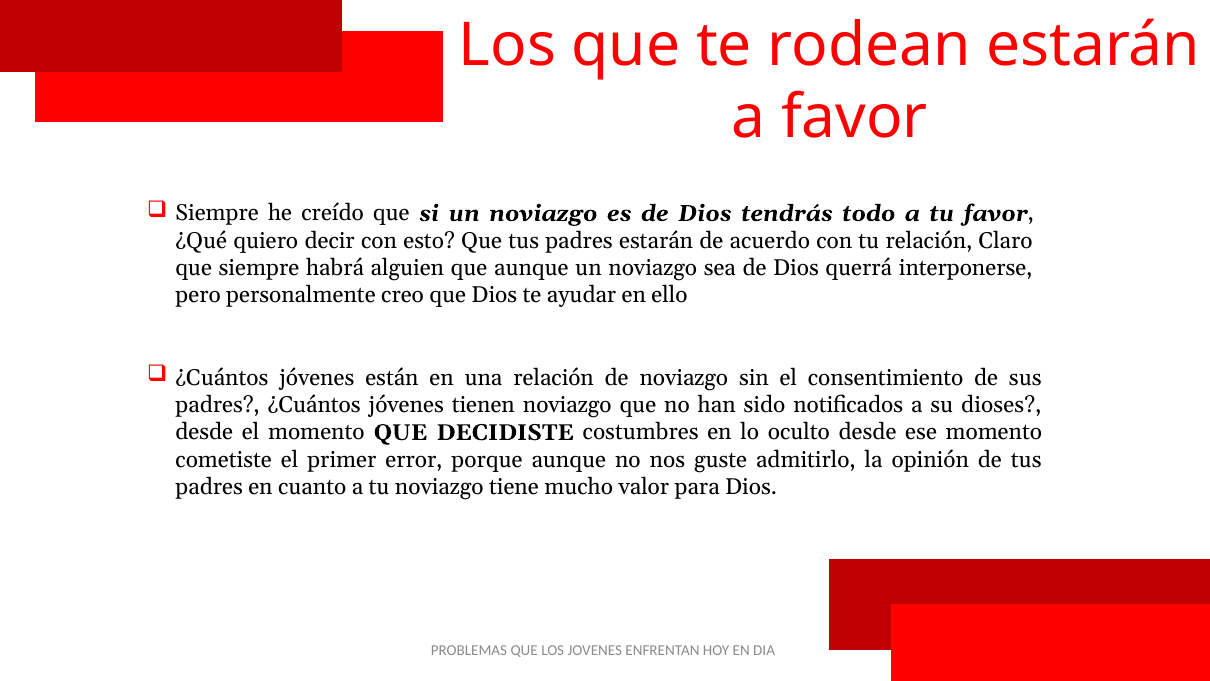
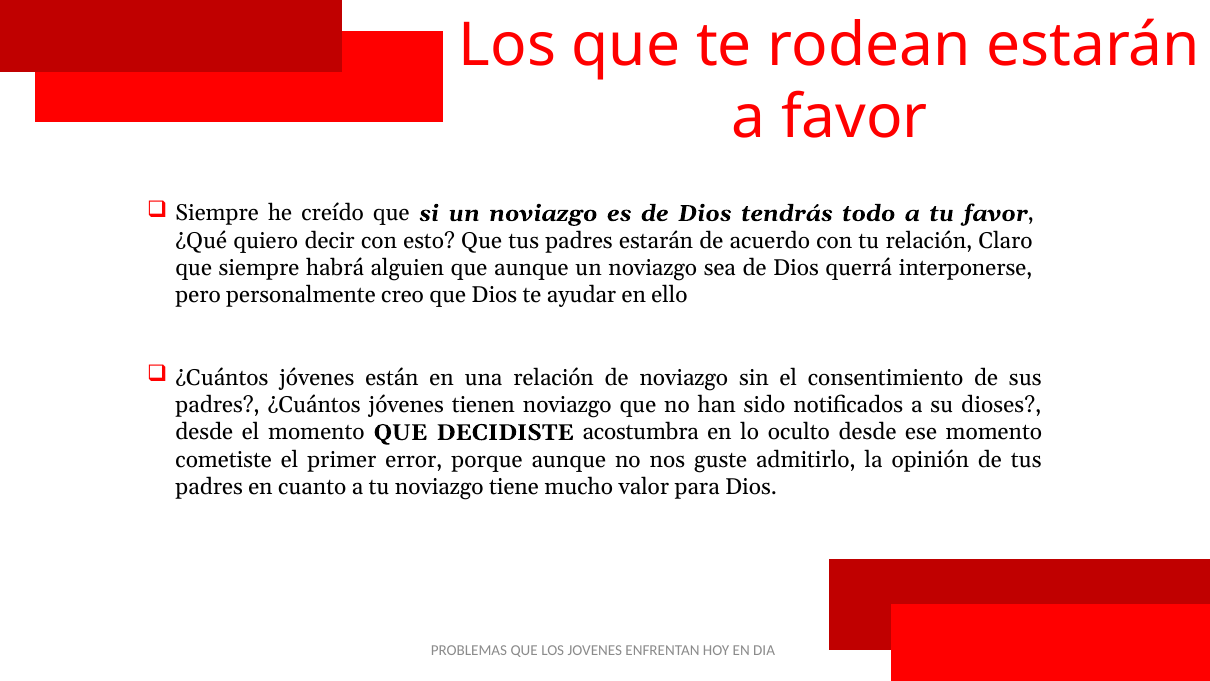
costumbres: costumbres -> acostumbra (641, 432)
